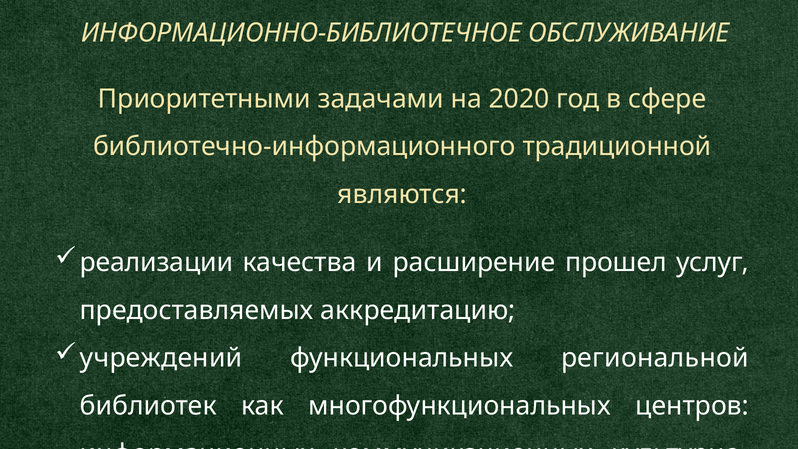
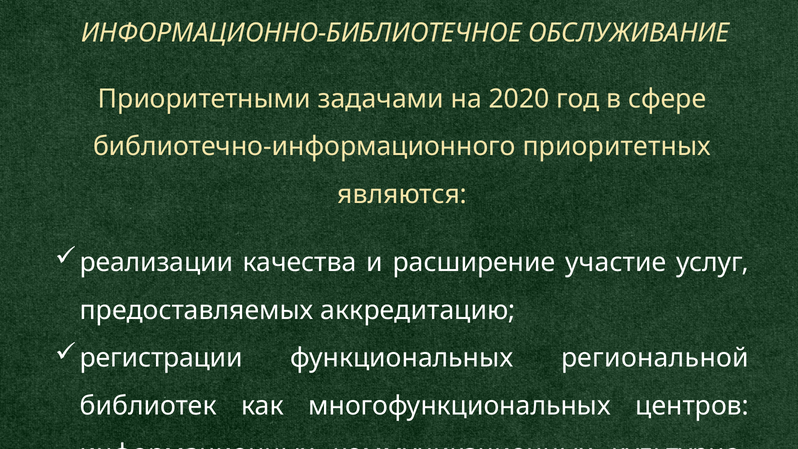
традиционной: традиционной -> приоритетных (617, 147)
прошел: прошел -> участие (616, 262)
учреждений: учреждений -> регистрации (161, 358)
